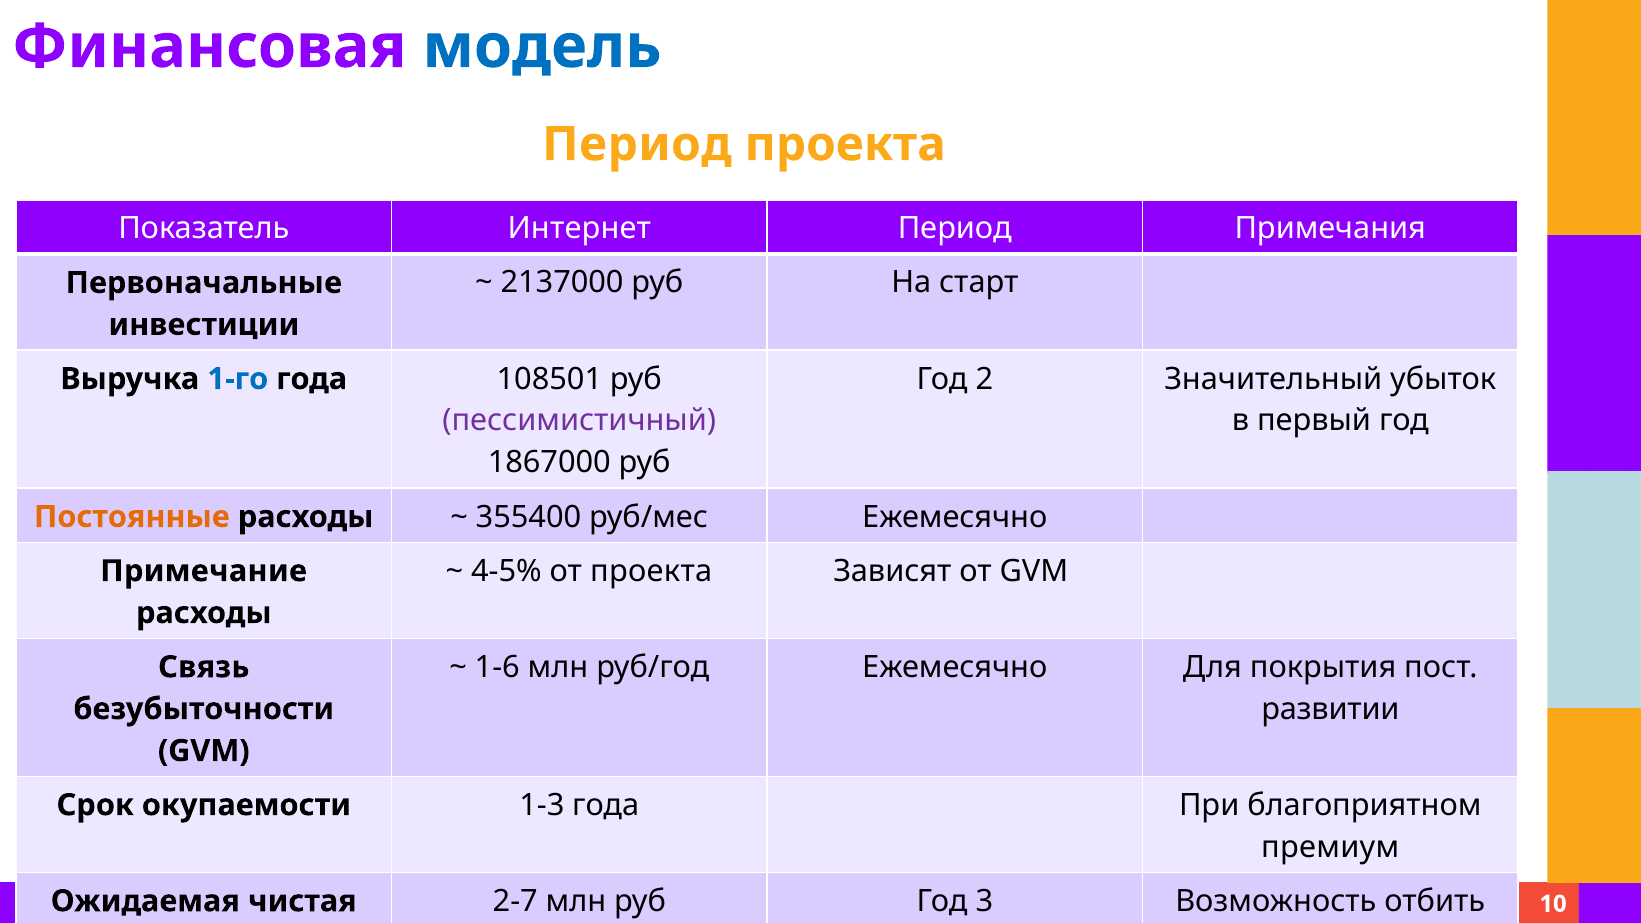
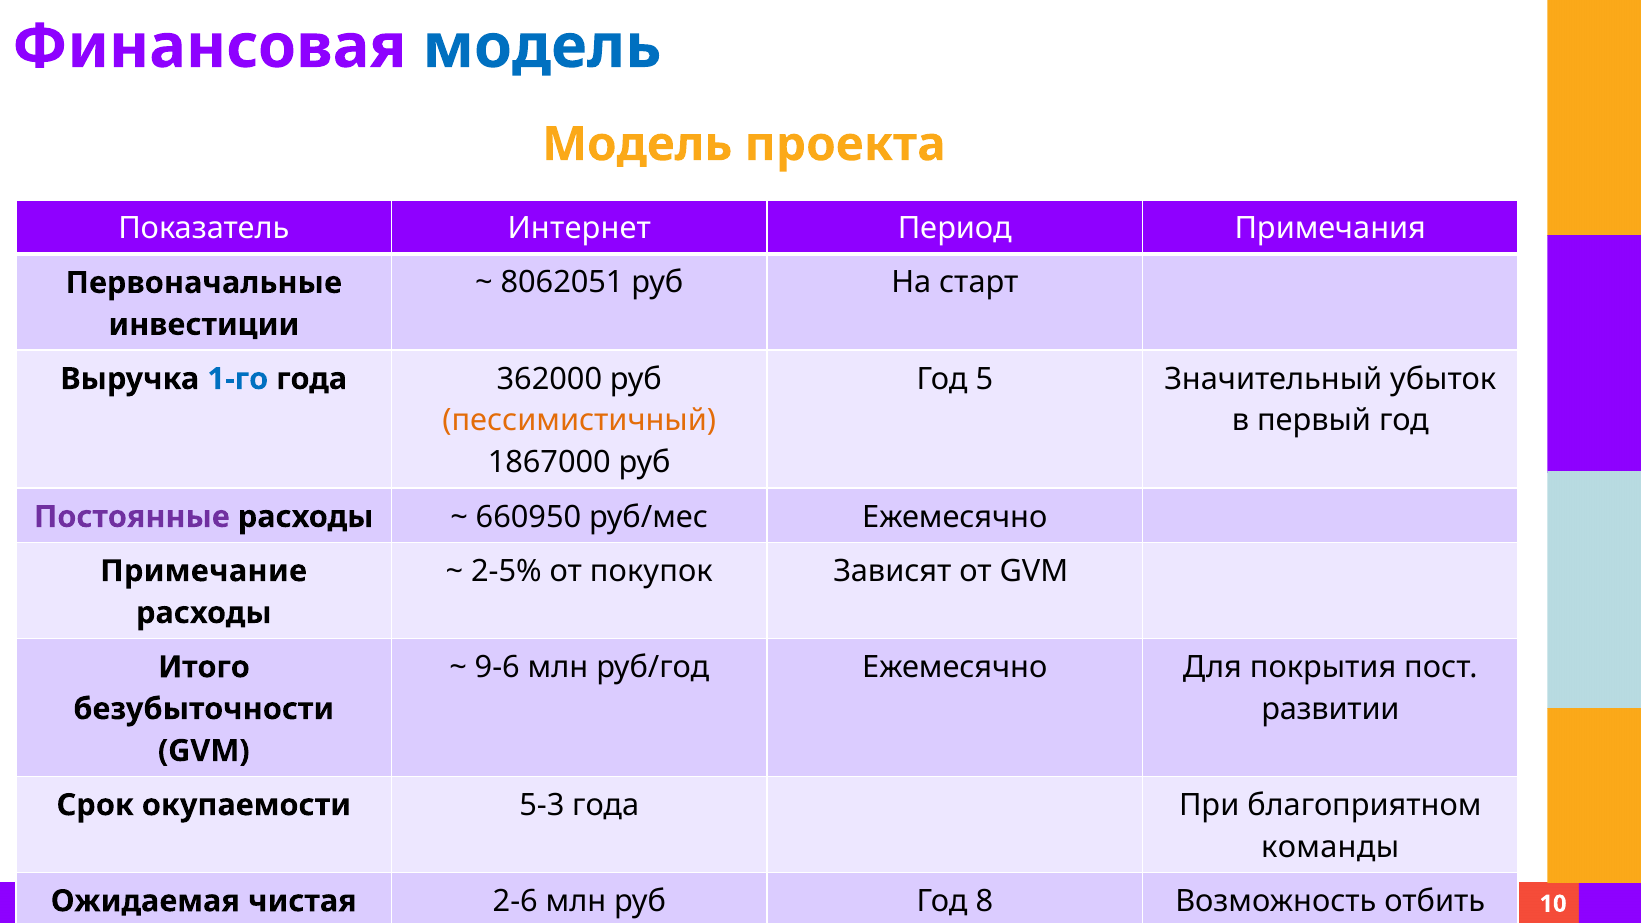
Период: Период -> Модель (637, 144)
2137000: 2137000 -> 8062051 (562, 283)
2: 2 -> 5 (984, 379)
108501: 108501 -> 362000 (549, 379)
пессимистичный colour: purple -> orange (579, 421)
Постоянные colour: orange -> purple (132, 517)
355400: 355400 -> 660950 (528, 517)
4-5%: 4-5% -> 2-5% (506, 571)
от проекта: проекта -> покупок (651, 571)
1-6: 1-6 -> 9-6 (497, 667)
Связь: Связь -> Итого (204, 667)
1-3: 1-3 -> 5-3 (542, 805)
премиум: премиум -> команды (1330, 847)
2-7: 2-7 -> 2-6 (515, 901)
3: 3 -> 8 (984, 901)
